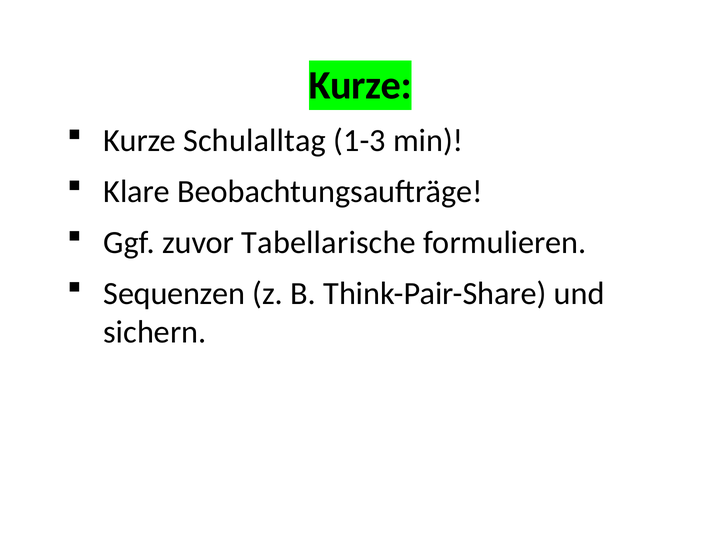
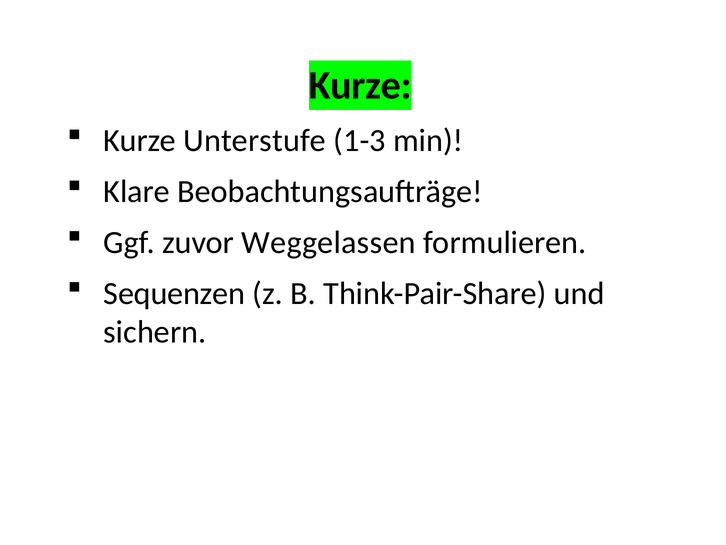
Schulalltag: Schulalltag -> Unterstufe (255, 141)
Tabellarische: Tabellarische -> Weggelassen (329, 242)
